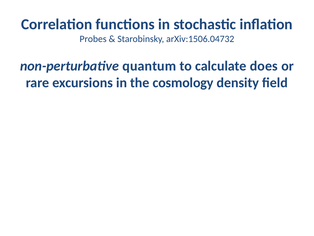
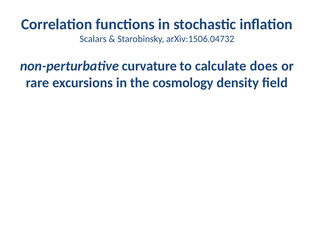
Probes: Probes -> Scalars (93, 39)
quantum: quantum -> curvature (149, 66)
